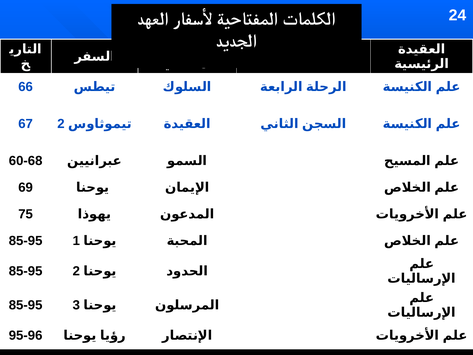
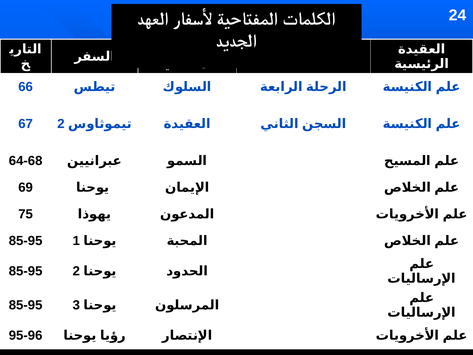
60-68: 60-68 -> 64-68 (26, 161)
